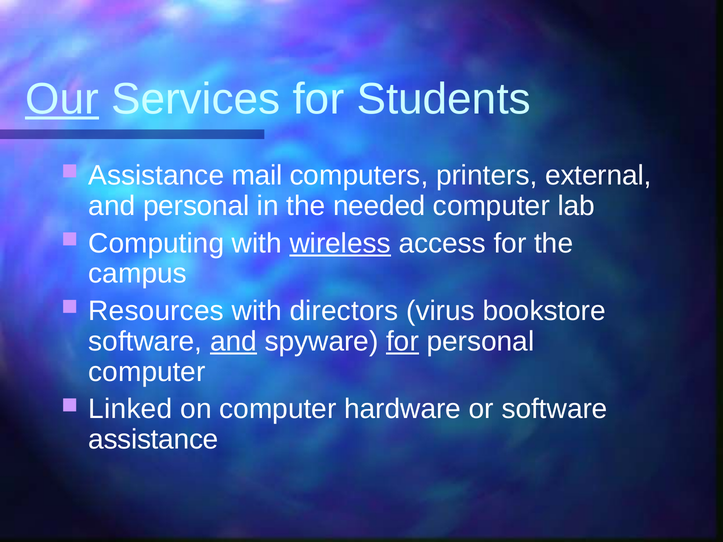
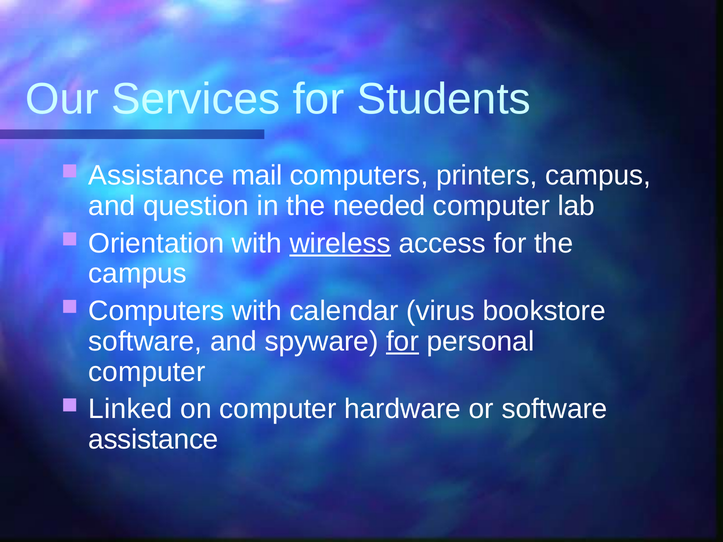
Our underline: present -> none (62, 99)
printers external: external -> campus (598, 176)
and personal: personal -> question (196, 206)
Computing: Computing -> Orientation (156, 243)
Resources: Resources -> Computers (156, 311)
directors: directors -> calendar (344, 311)
and underline: present -> none (233, 342)
